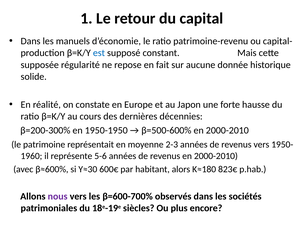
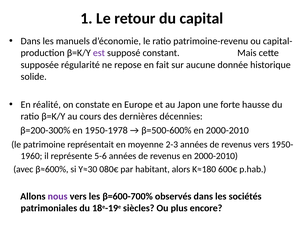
est colour: blue -> purple (99, 53)
1950-1950: 1950-1950 -> 1950-1978 (106, 130)
600€: 600€ -> 080€ (109, 169)
823€: 823€ -> 600€ (228, 169)
